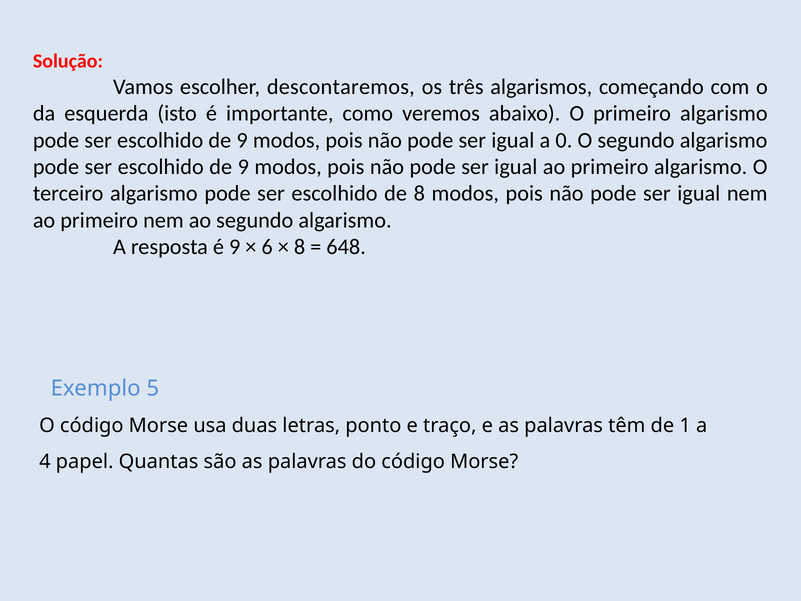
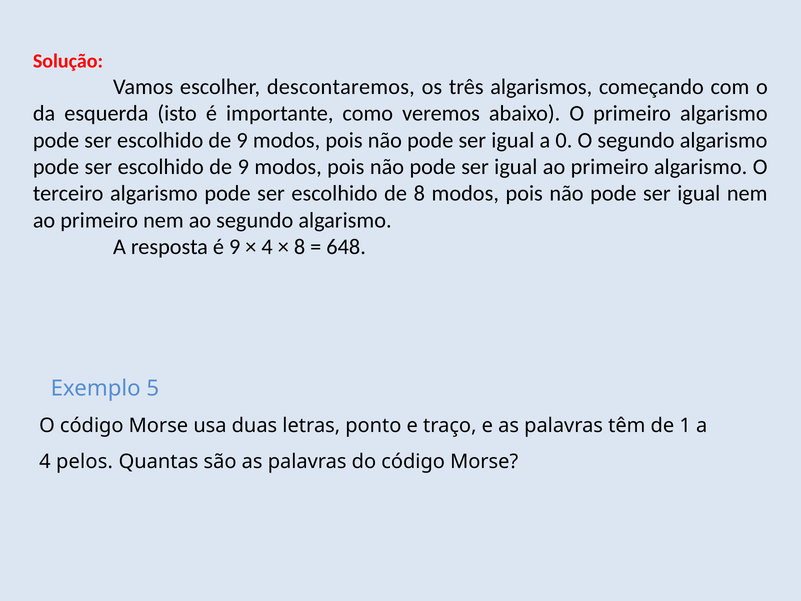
6: 6 -> 4 (267, 247)
papel: papel -> pelos (85, 461)
